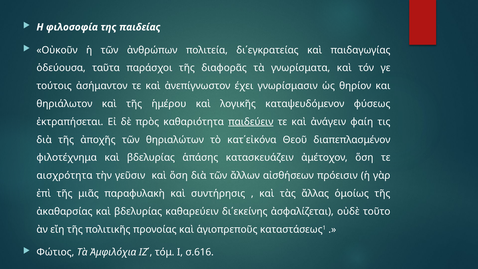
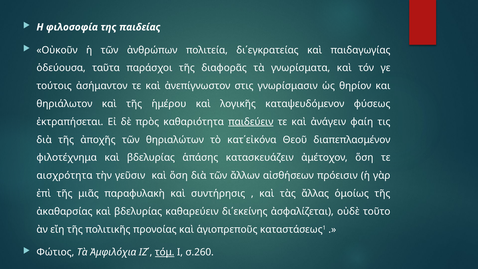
έχει: έχει -> στις (244, 86)
τόμ underline: none -> present (165, 252)
σ.616: σ.616 -> σ.260 (200, 252)
